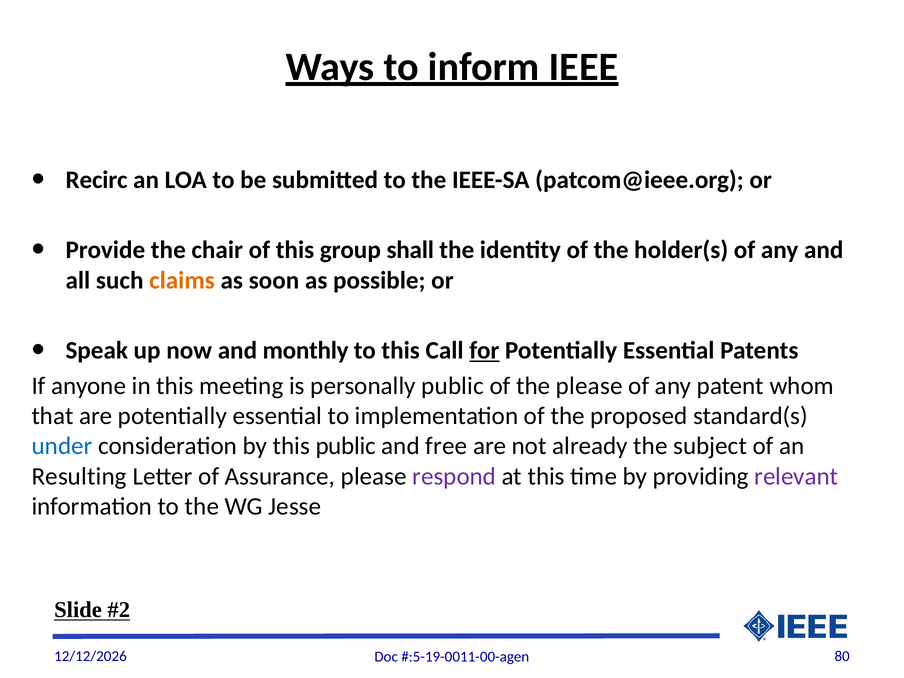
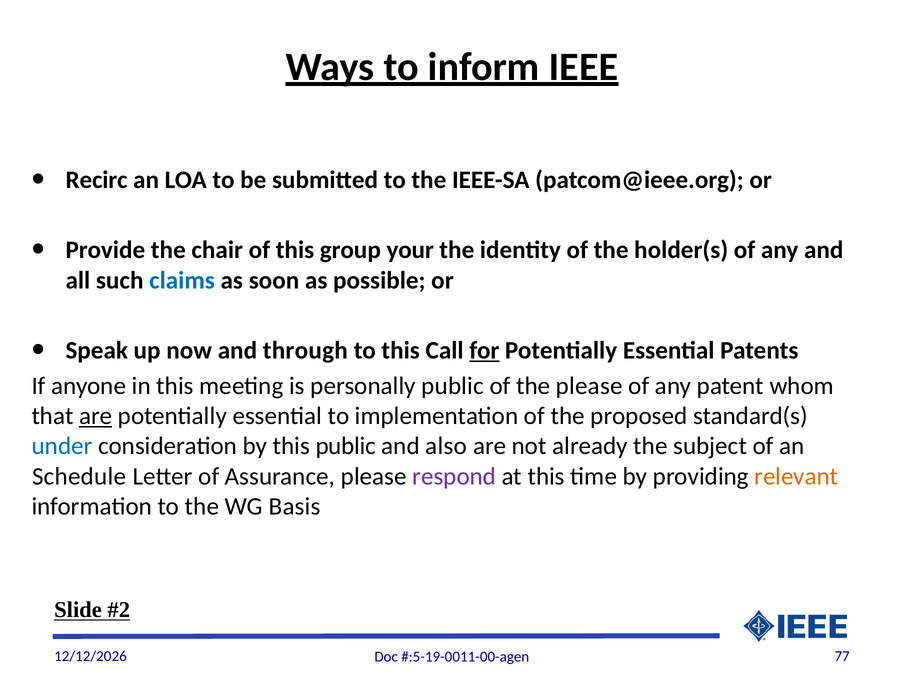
shall: shall -> your (410, 250)
claims colour: orange -> blue (182, 280)
monthly: monthly -> through (305, 351)
are underline: none -> present (96, 416)
free: free -> also (446, 446)
Resulting: Resulting -> Schedule (79, 476)
relevant colour: purple -> orange (796, 476)
Jesse: Jesse -> Basis (295, 506)
80: 80 -> 77 (842, 656)
